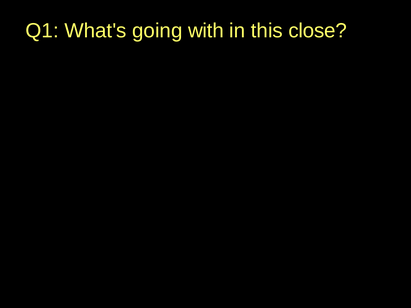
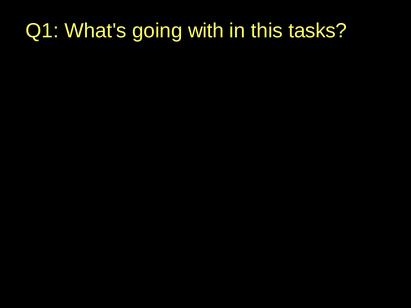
close: close -> tasks (318, 31)
